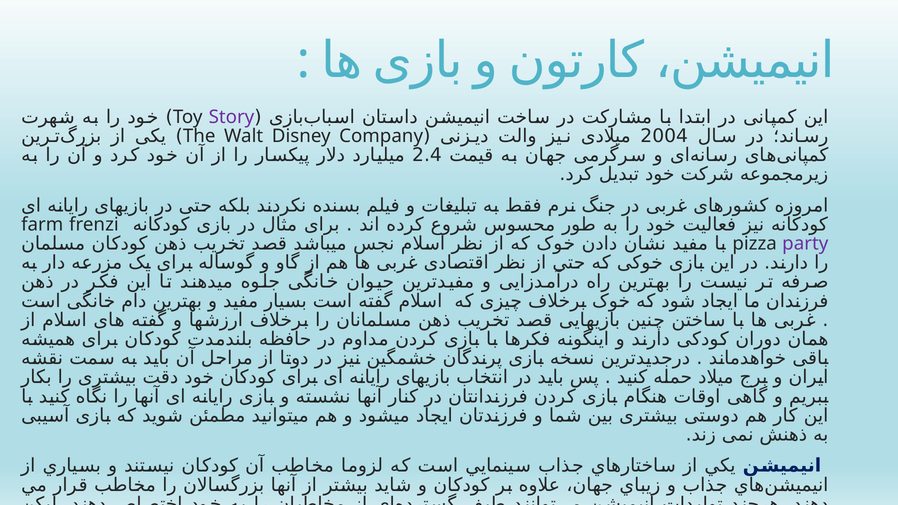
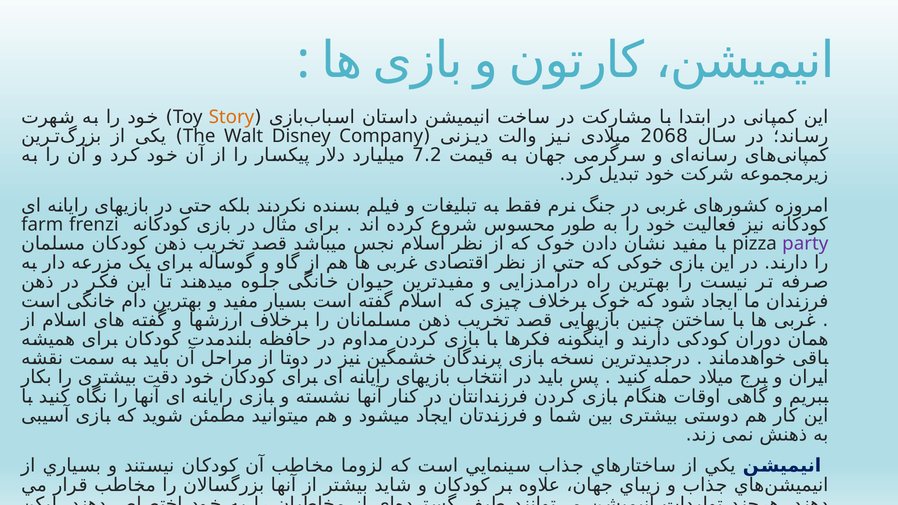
Story colour: purple -> orange (231, 117)
2004: 2004 -> 2068 (664, 136)
2.4: 2.4 -> 7.2 (427, 155)
